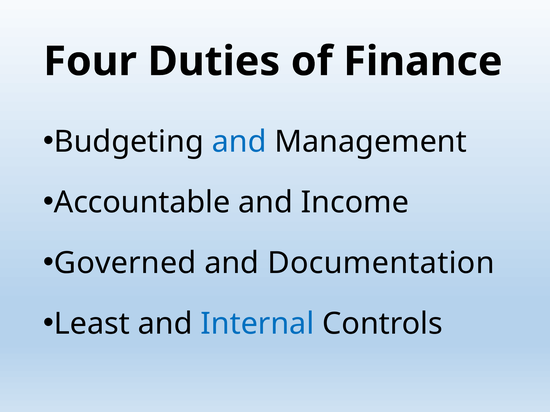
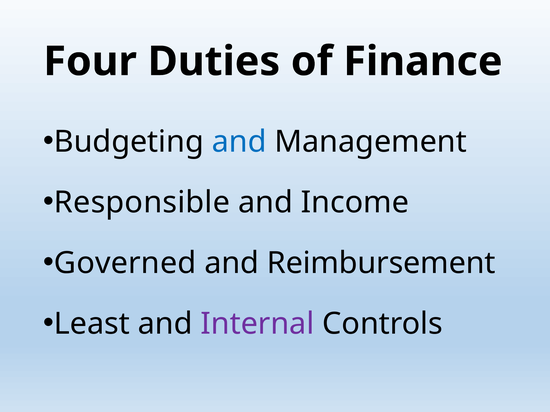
Accountable: Accountable -> Responsible (142, 203)
Documentation: Documentation -> Reimbursement (381, 263)
Internal colour: blue -> purple (257, 324)
